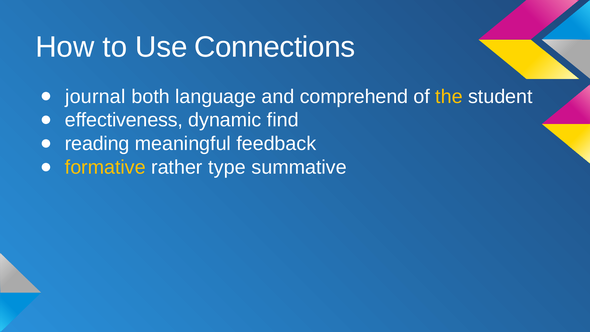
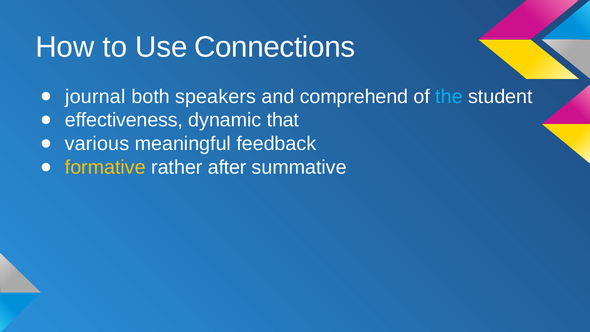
language: language -> speakers (216, 97)
the colour: yellow -> light blue (449, 97)
find: find -> that (283, 120)
reading: reading -> various (97, 144)
type: type -> after (227, 167)
